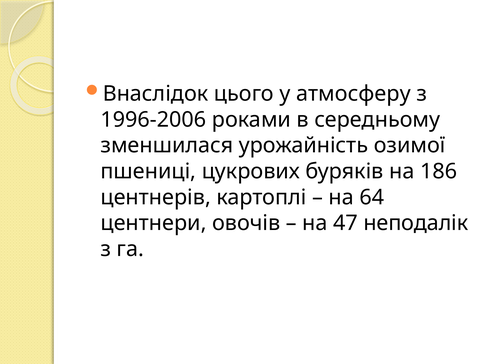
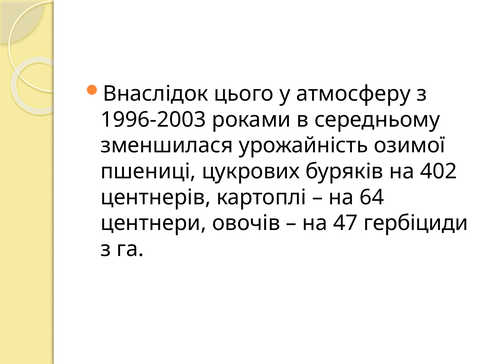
1996-2006: 1996-2006 -> 1996-2003 (153, 120)
186: 186 -> 402 (439, 172)
неподалік: неподалік -> гербіциди (416, 223)
